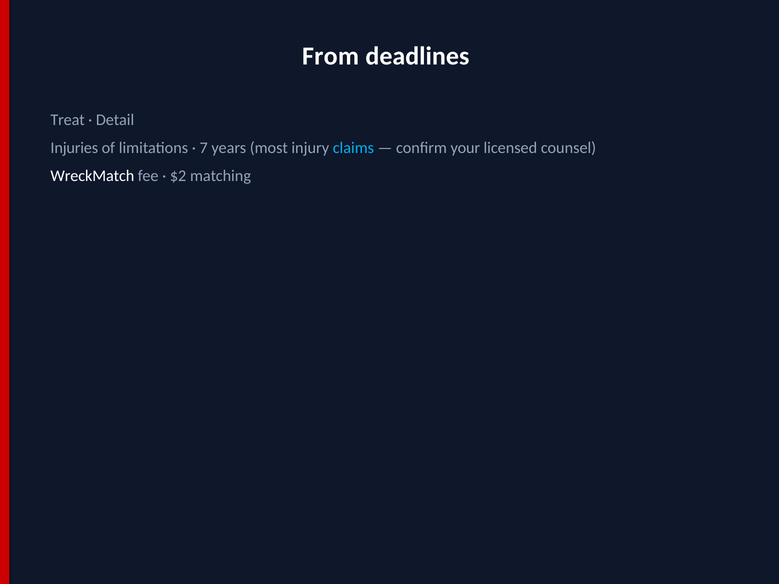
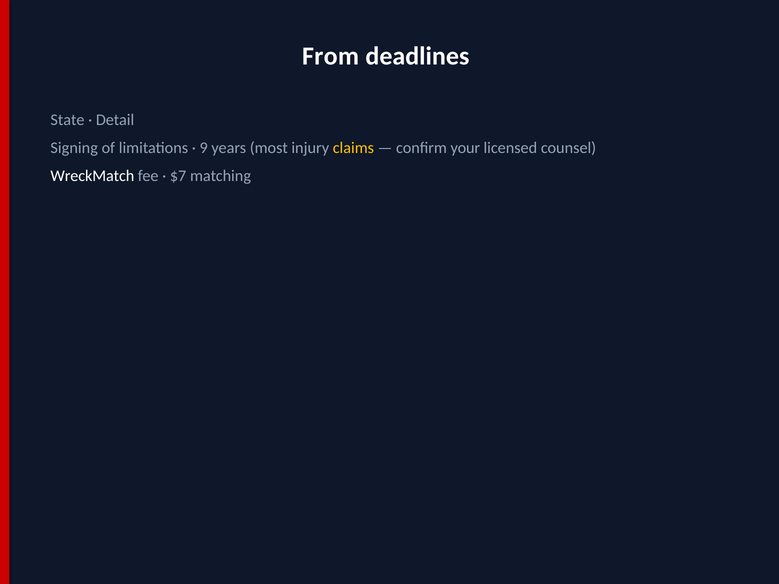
Treat: Treat -> State (68, 120)
Injuries: Injuries -> Signing (74, 148)
7: 7 -> 9 (204, 148)
claims colour: light blue -> yellow (353, 148)
$2: $2 -> $7 (178, 176)
